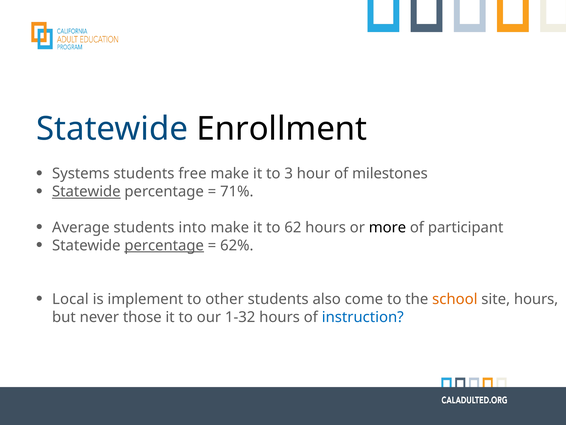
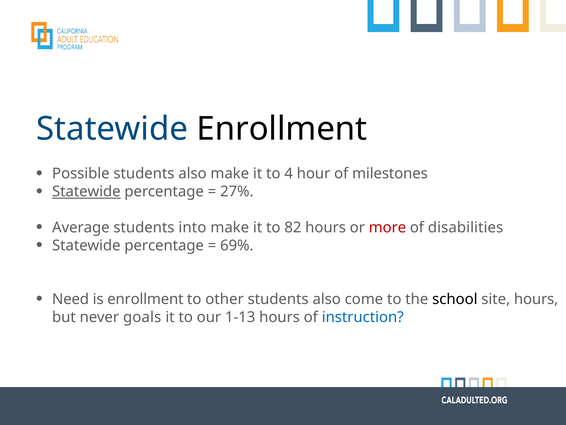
Systems: Systems -> Possible (81, 174)
free: free -> also (192, 174)
3: 3 -> 4 (289, 174)
71%: 71% -> 27% (237, 191)
62: 62 -> 82 (293, 227)
more colour: black -> red (387, 227)
participant: participant -> disabilities (466, 227)
percentage underline: present -> none (164, 245)
62%: 62% -> 69% (237, 245)
Local: Local -> Need (71, 299)
is implement: implement -> enrollment (145, 299)
school colour: orange -> black (455, 299)
those: those -> goals (142, 317)
1-32: 1-32 -> 1-13 (240, 317)
